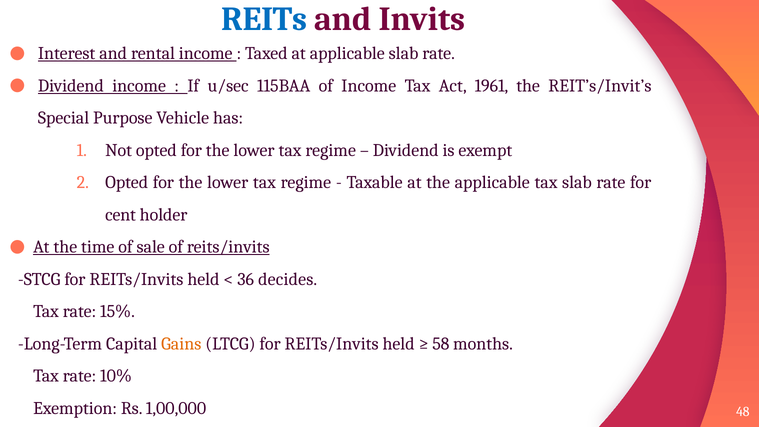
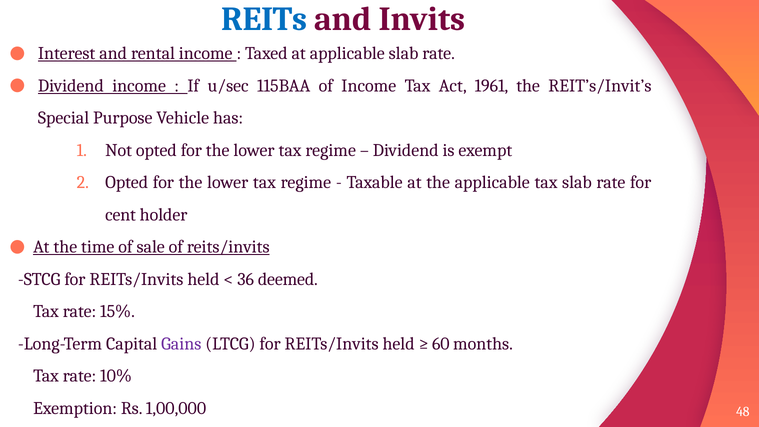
decides: decides -> deemed (288, 279)
Gains colour: orange -> purple (181, 344)
58: 58 -> 60 (441, 344)
